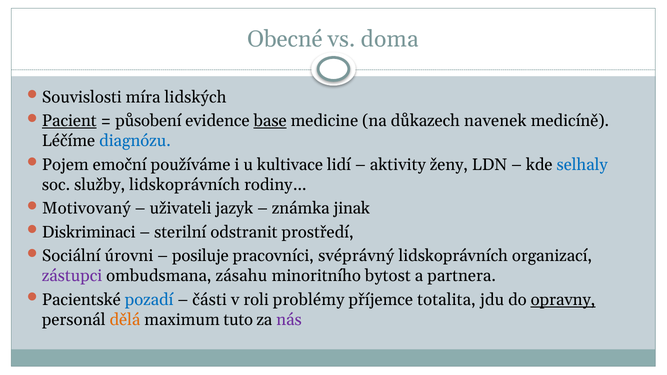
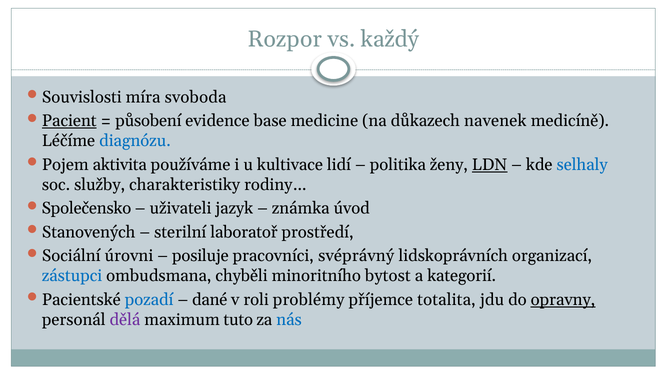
Obecné: Obecné -> Rozpor (285, 39)
doma: doma -> každý (390, 39)
lidských: lidských -> svoboda (196, 97)
base underline: present -> none (270, 121)
emoční: emoční -> aktivita (120, 165)
aktivity: aktivity -> politika (398, 165)
LDN underline: none -> present (490, 165)
služby lidskoprávních: lidskoprávních -> charakteristiky (185, 185)
Motivovaný: Motivovaný -> Společensko (86, 209)
jinak: jinak -> úvod (352, 209)
Diskriminaci: Diskriminaci -> Stanovených (89, 232)
odstranit: odstranit -> laboratoř (244, 232)
zástupci colour: purple -> blue (72, 276)
zásahu: zásahu -> chyběli (242, 276)
partnera: partnera -> kategorií (462, 276)
části: části -> dané (210, 300)
dělá colour: orange -> purple (125, 320)
nás colour: purple -> blue (289, 320)
